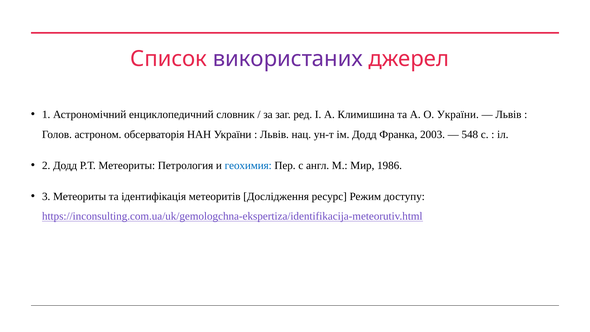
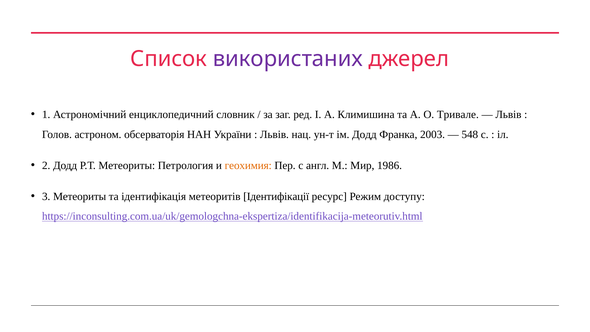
О України: України -> Тривале (458, 114)
геохимия colour: blue -> orange (248, 165)
Дослідження: Дослідження -> Ідентифікації (276, 196)
